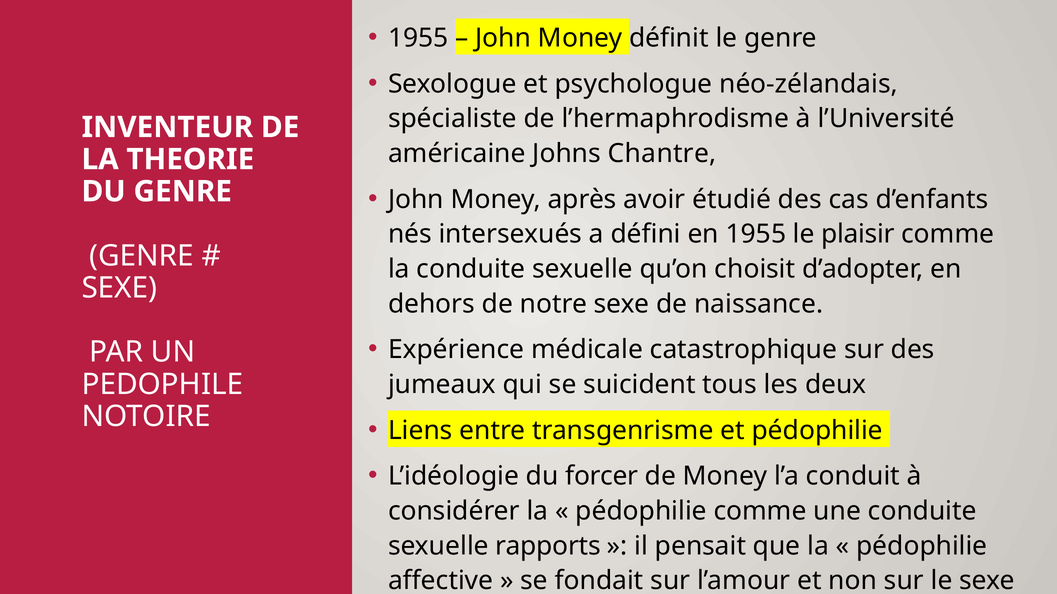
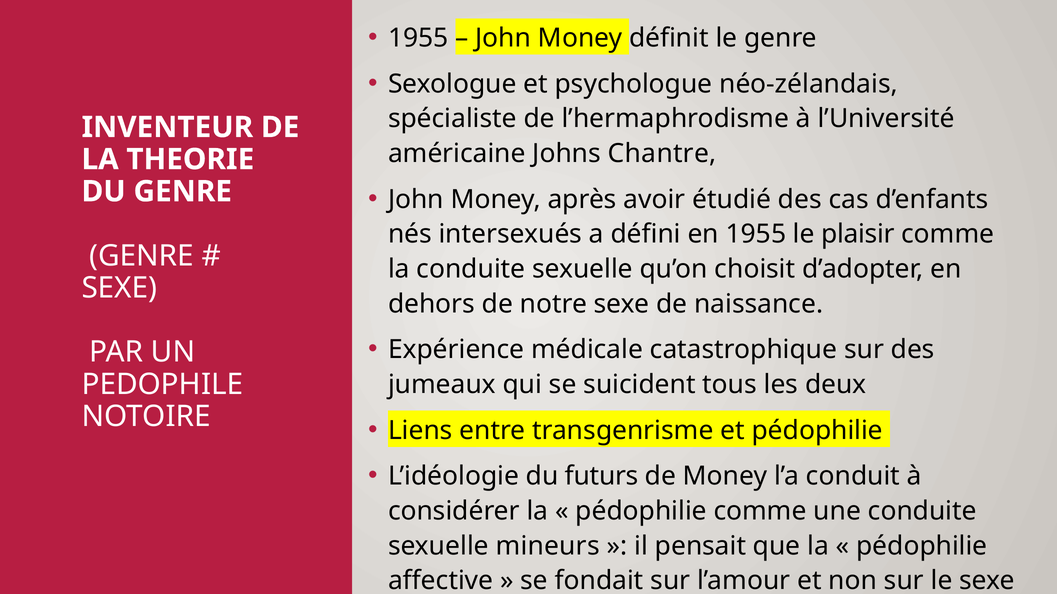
forcer: forcer -> futurs (602, 477)
rapports: rapports -> mineurs (548, 546)
